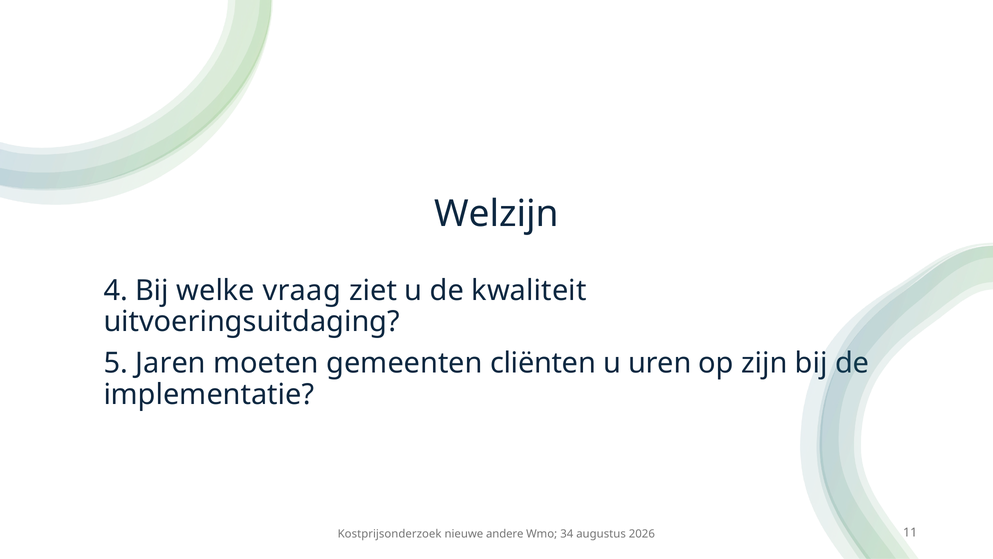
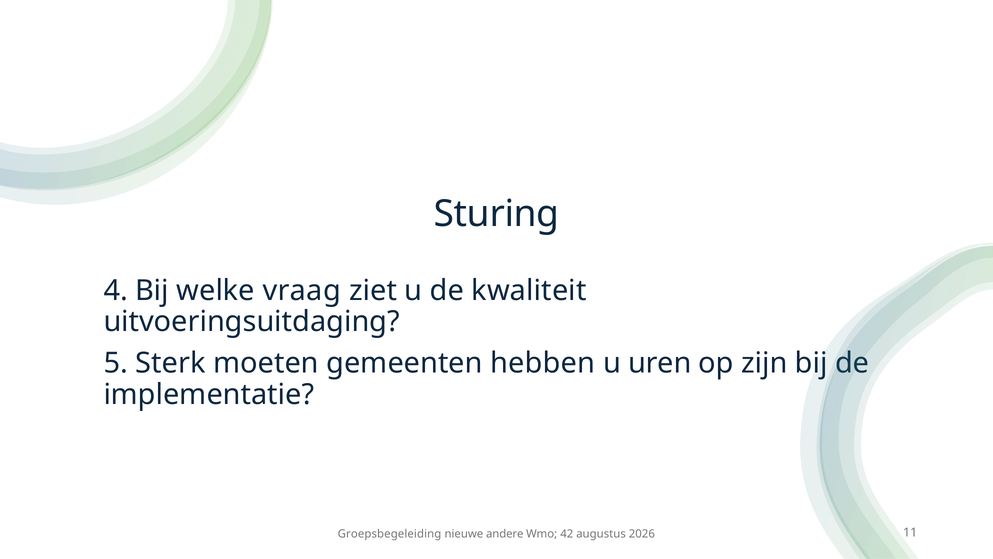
Welzijn: Welzijn -> Sturing (497, 214)
Jaren: Jaren -> Sterk (171, 363)
cliënten: cliënten -> hebben (543, 363)
Kostprijsonderzoek: Kostprijsonderzoek -> Groepsbegeleiding (390, 533)
34: 34 -> 42 (567, 533)
